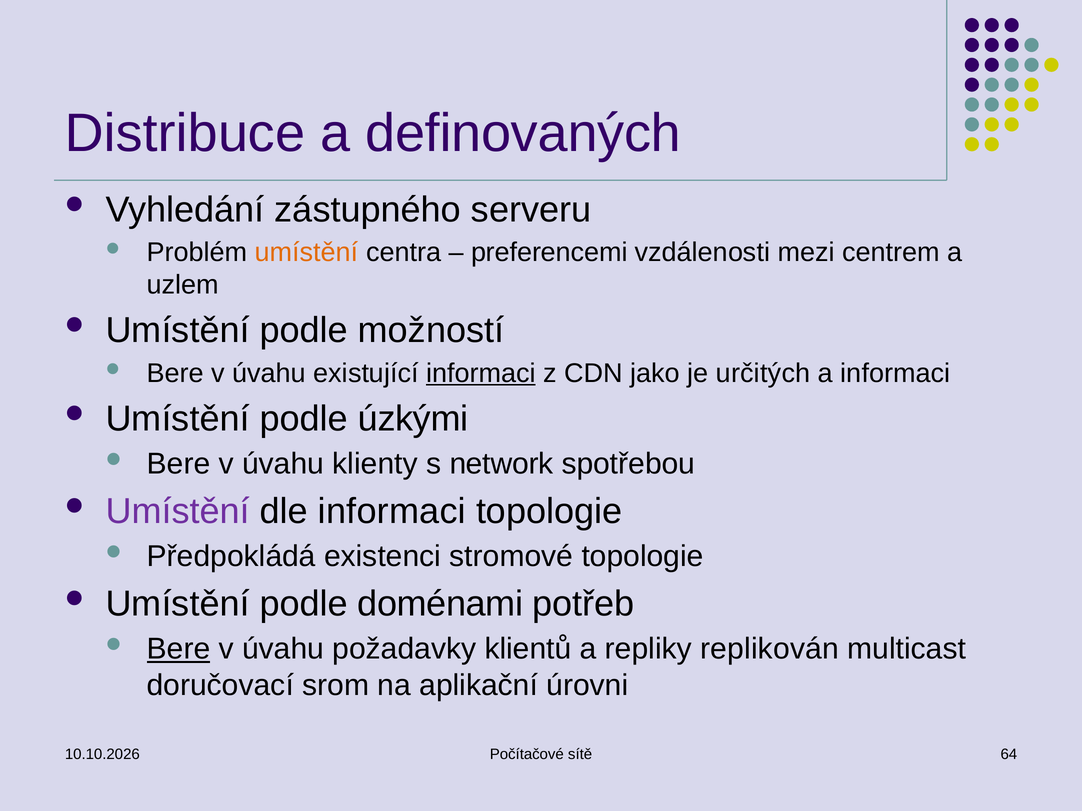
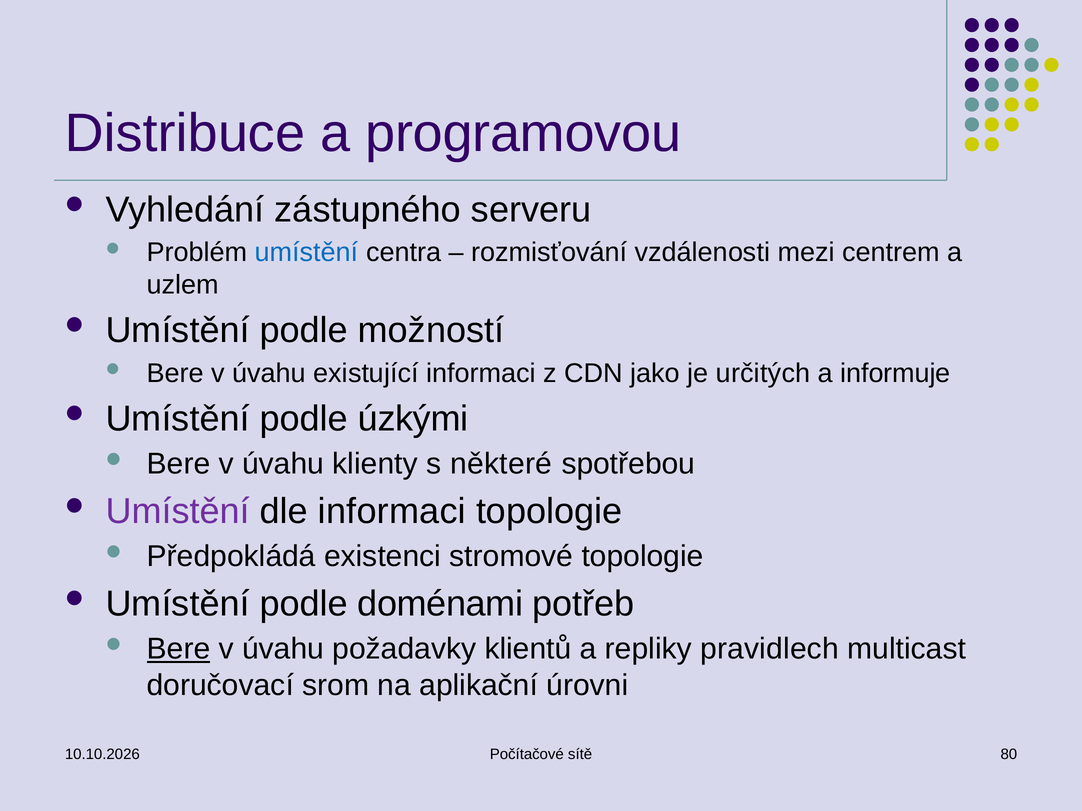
definovaných: definovaných -> programovou (523, 134)
umístění colour: orange -> blue (307, 253)
preferencemi: preferencemi -> rozmisťování (549, 253)
informaci underline: present -> none (481, 373)
a informaci: informaci -> informuje (895, 373)
network: network -> některé (501, 464)
replikován: replikován -> pravidlech (770, 649)
64: 64 -> 80 (1009, 755)
